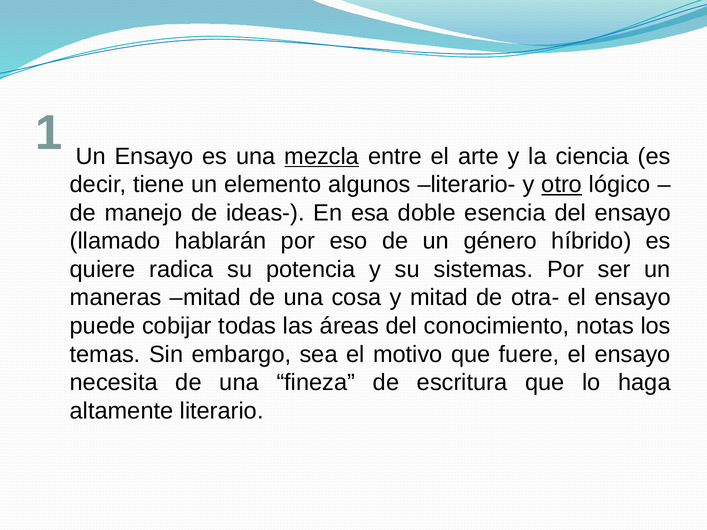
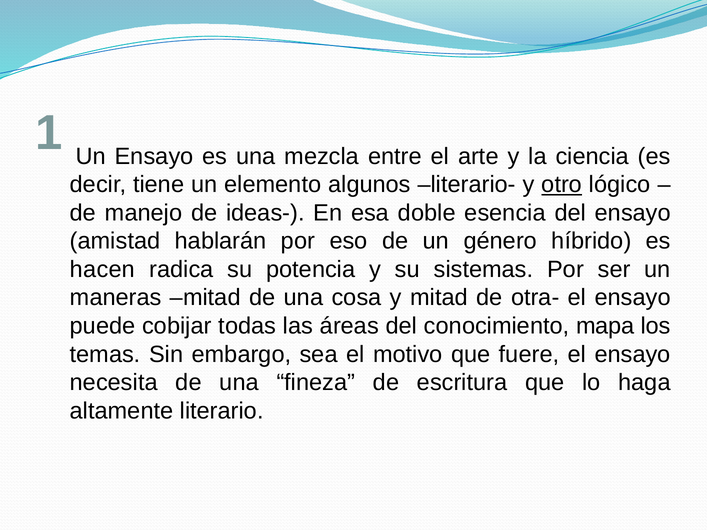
mezcla underline: present -> none (322, 156)
llamado: llamado -> amistad (115, 241)
quiere: quiere -> hacen (102, 270)
notas: notas -> mapa (605, 326)
